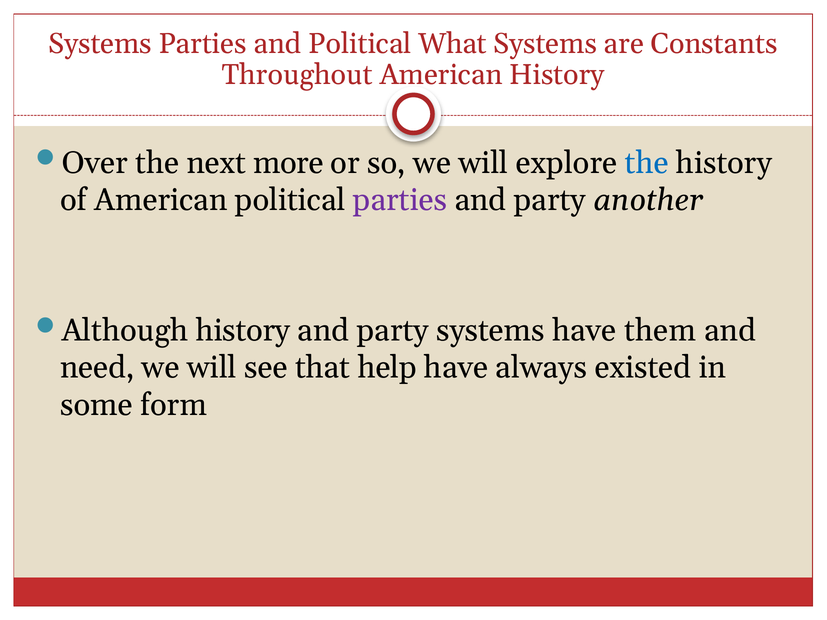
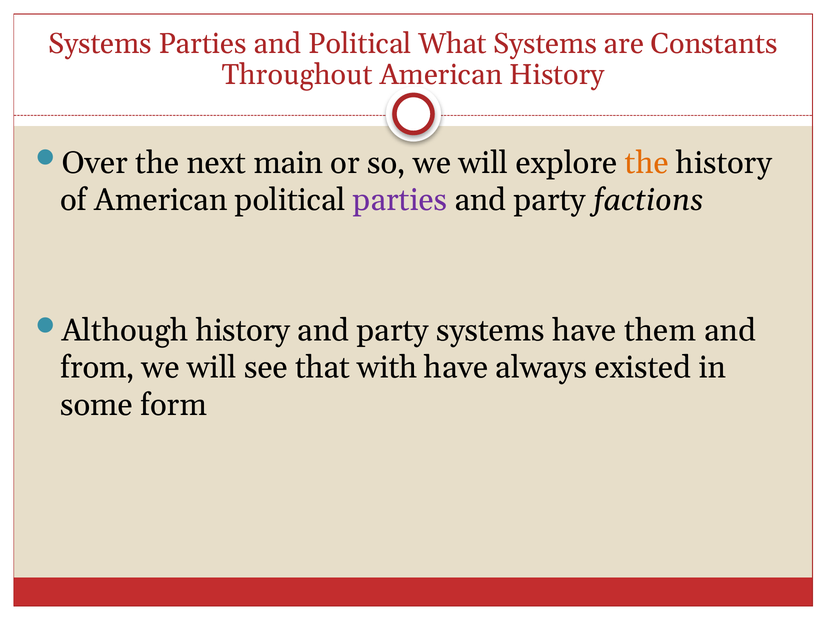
more: more -> main (288, 163)
the colour: blue -> orange (647, 163)
another: another -> factions (649, 200)
need: need -> from (97, 368)
help: help -> with (387, 368)
